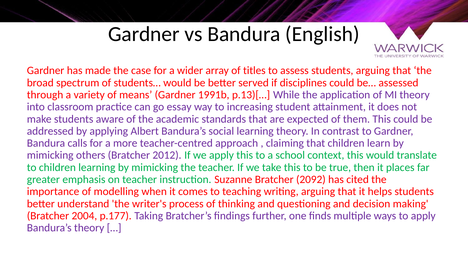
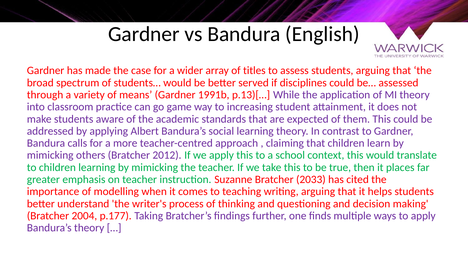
essay: essay -> game (179, 107)
2092: 2092 -> 2033 (311, 180)
